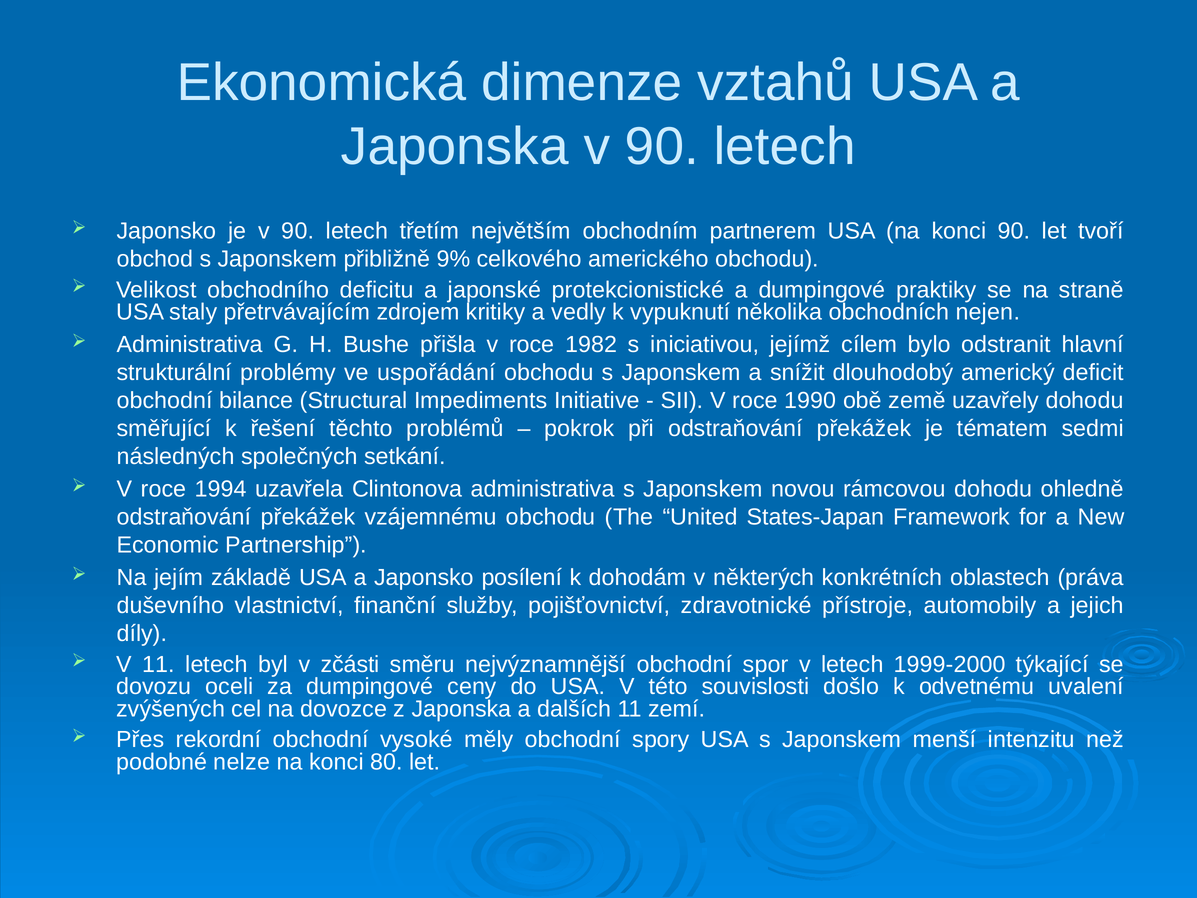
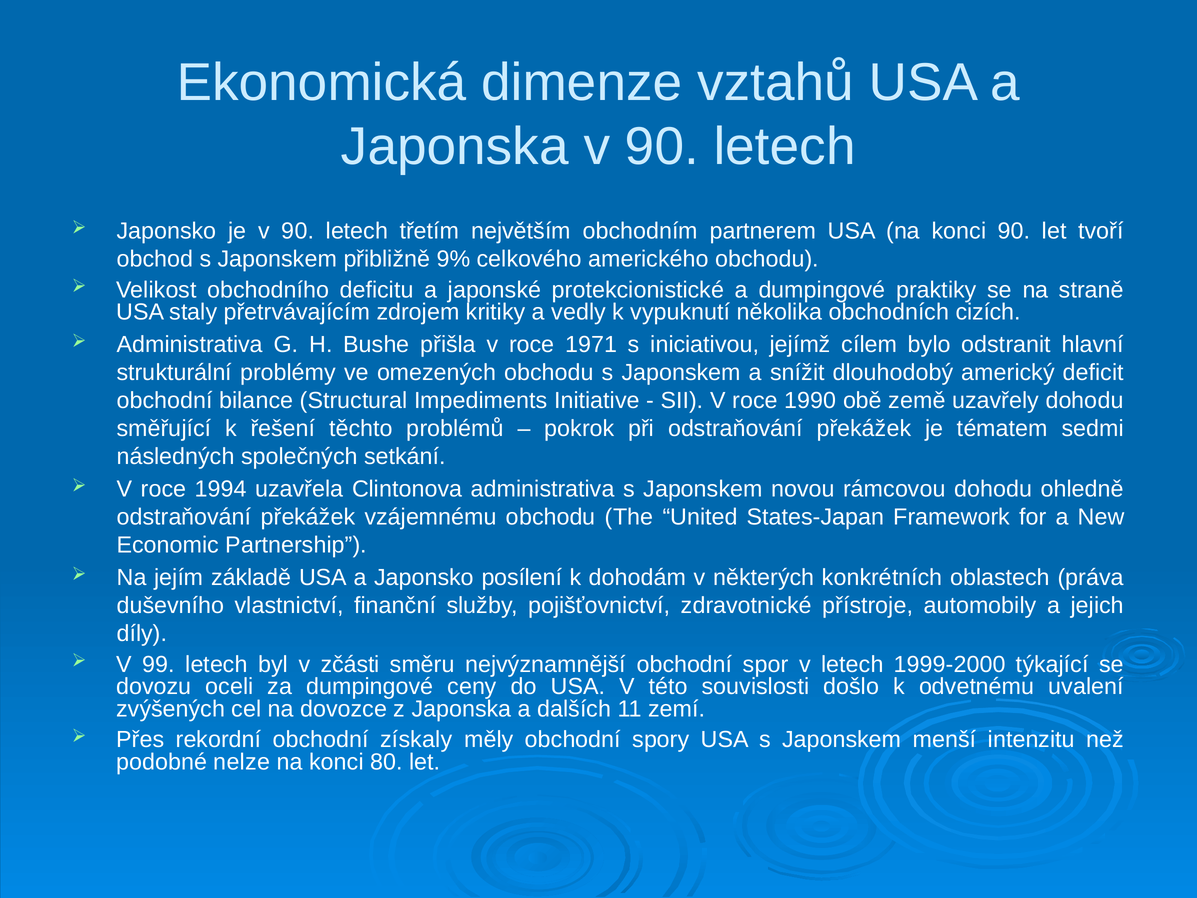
nejen: nejen -> cizích (988, 312)
1982: 1982 -> 1971 (591, 345)
uspořádání: uspořádání -> omezených (437, 373)
V 11: 11 -> 99 (159, 664)
vysoké: vysoké -> získaly (416, 740)
